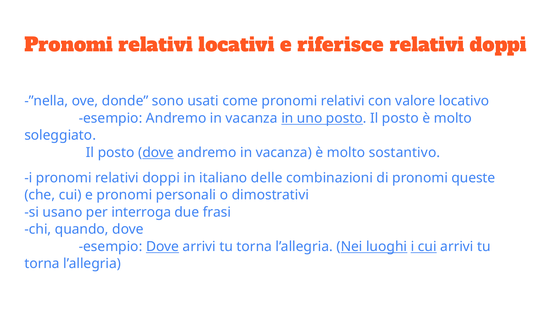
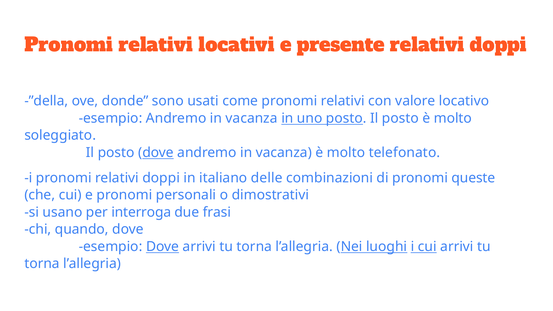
riferisce: riferisce -> presente (341, 45)
-”nella: -”nella -> -”della (46, 101)
sostantivo: sostantivo -> telefonato (404, 153)
